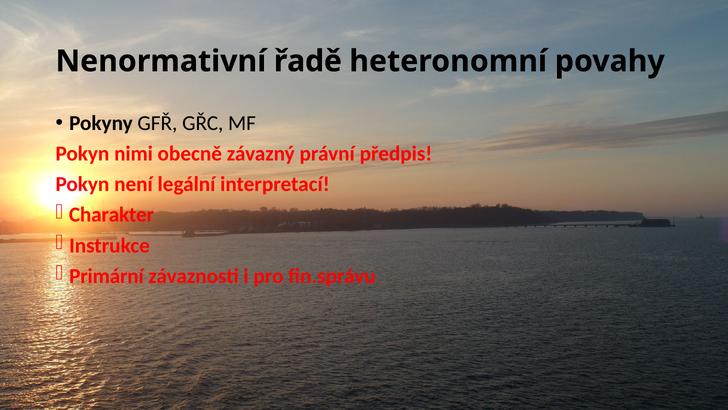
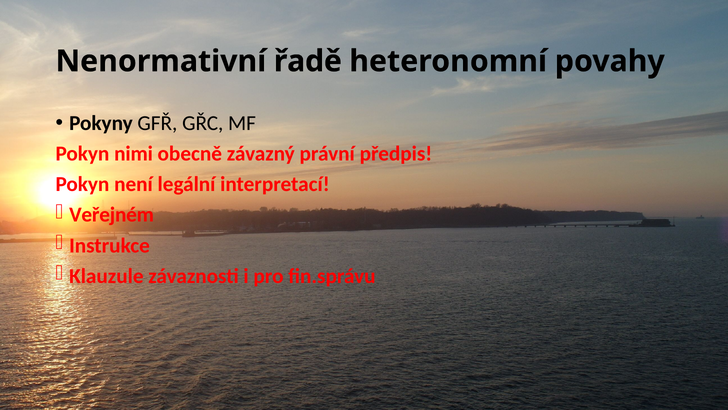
Charakter: Charakter -> Veřejném (112, 215)
Primární: Primární -> Klauzule (106, 276)
